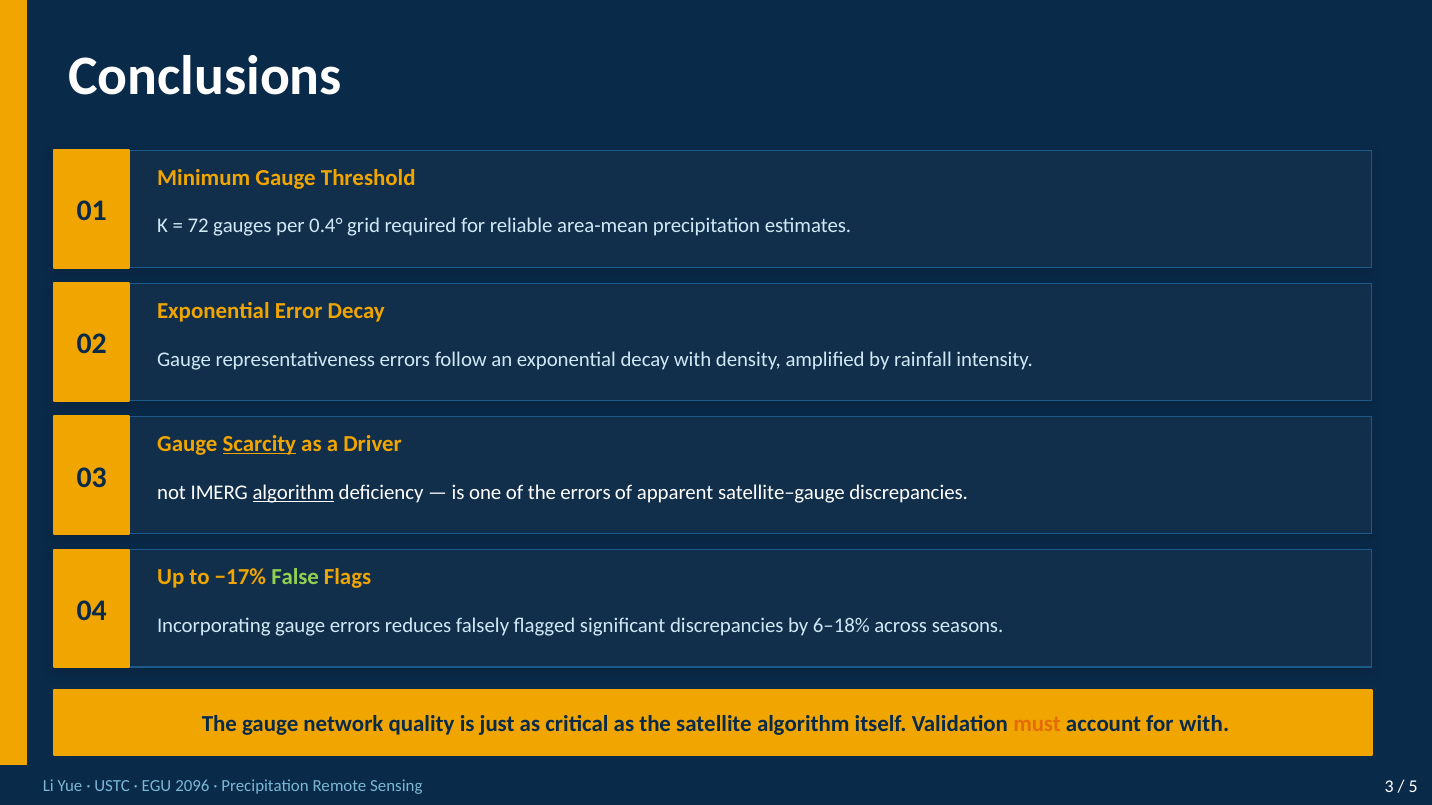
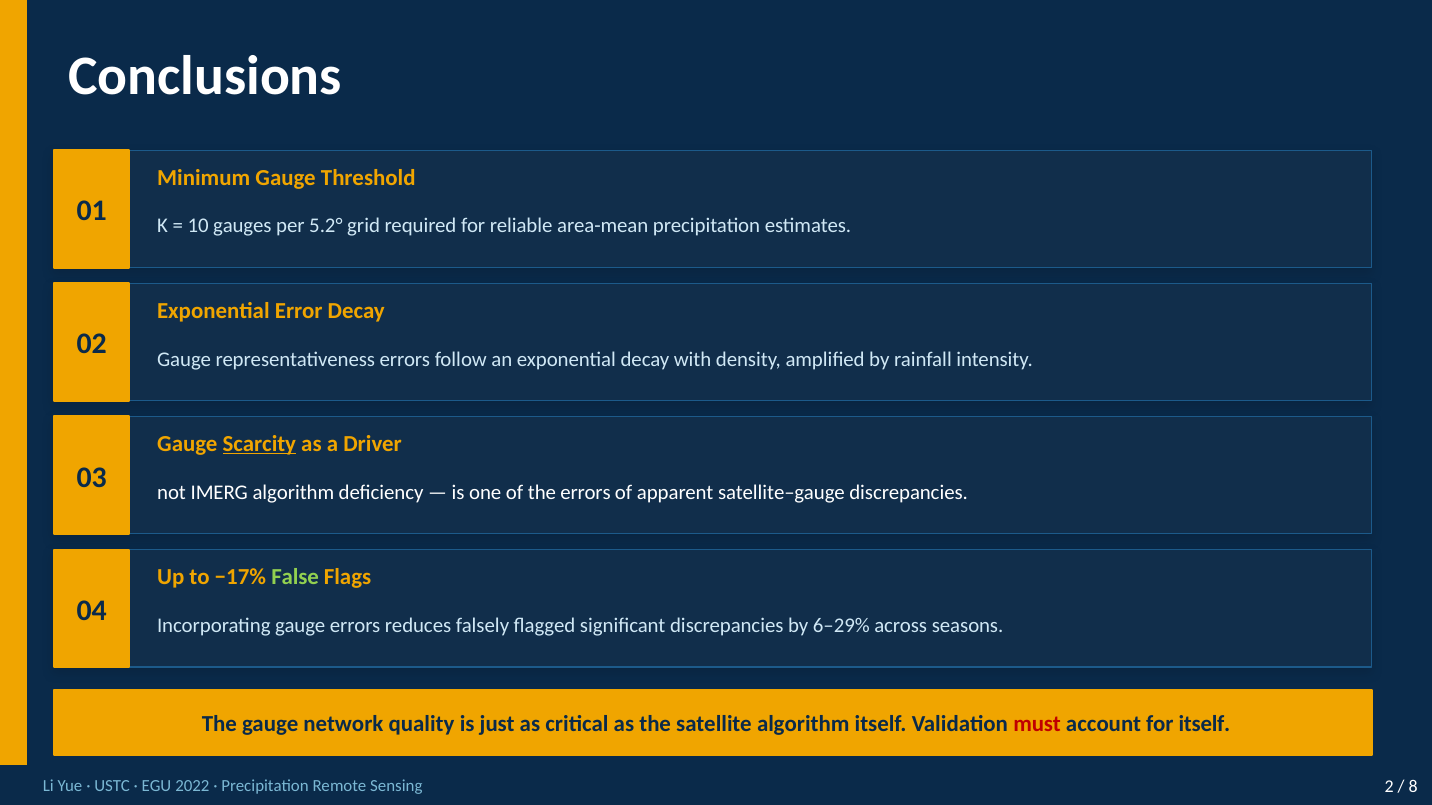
72: 72 -> 10 (198, 226)
0.4°: 0.4° -> 5.2° (326, 226)
algorithm underline: present -> none (293, 493)
6–18%: 6–18% -> 6–29% (841, 626)
must colour: orange -> red (1037, 725)
for with: with -> itself (1204, 725)
2096: 2096 -> 2022 (192, 787)
3: 3 -> 2 (1389, 787)
5: 5 -> 8 (1413, 787)
